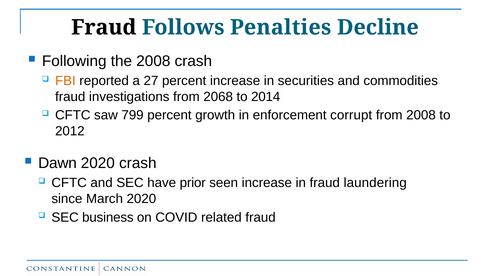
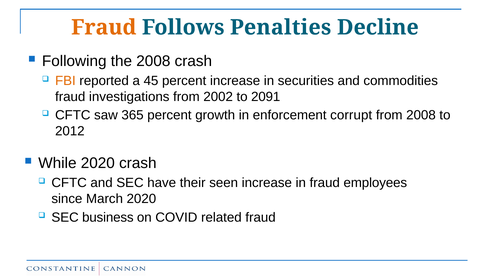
Fraud colour: black -> orange (104, 27)
27: 27 -> 45 (151, 81)
2068: 2068 -> 2002 (218, 97)
2014: 2014 -> 2091 (266, 97)
799: 799 -> 365 (133, 115)
Dawn: Dawn -> While (57, 163)
prior: prior -> their (193, 183)
laundering: laundering -> employees (375, 183)
